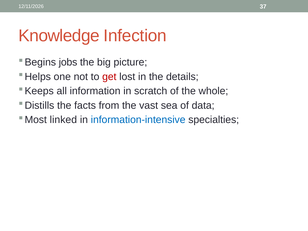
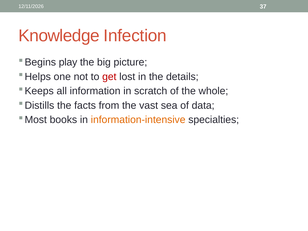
jobs: jobs -> play (68, 62)
linked: linked -> books (63, 120)
information-intensive colour: blue -> orange (138, 120)
